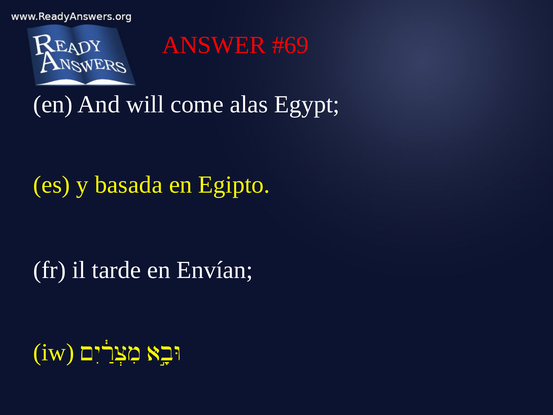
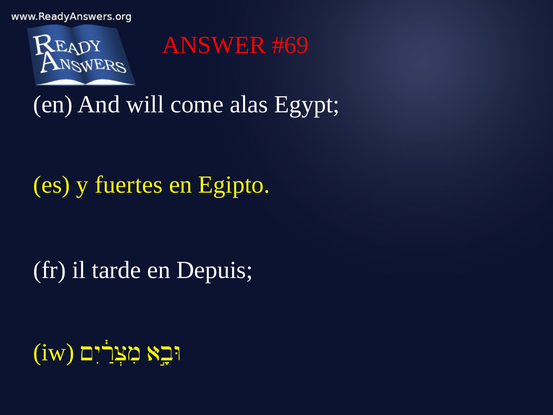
basada: basada -> fuertes (129, 185)
Envían: Envían -> Depuis (215, 270)
